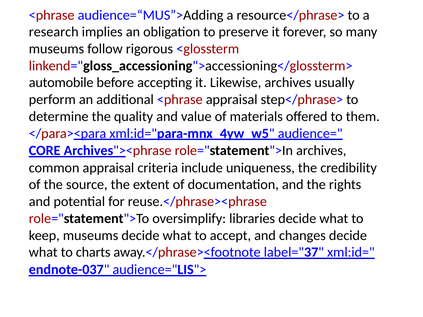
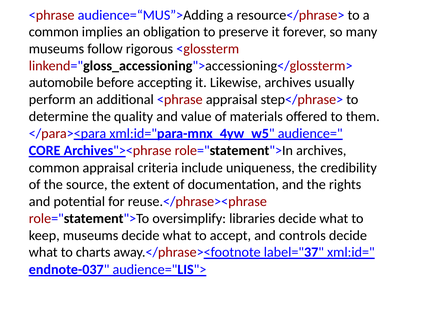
research: research -> common (54, 32)
changes: changes -> controls (302, 236)
